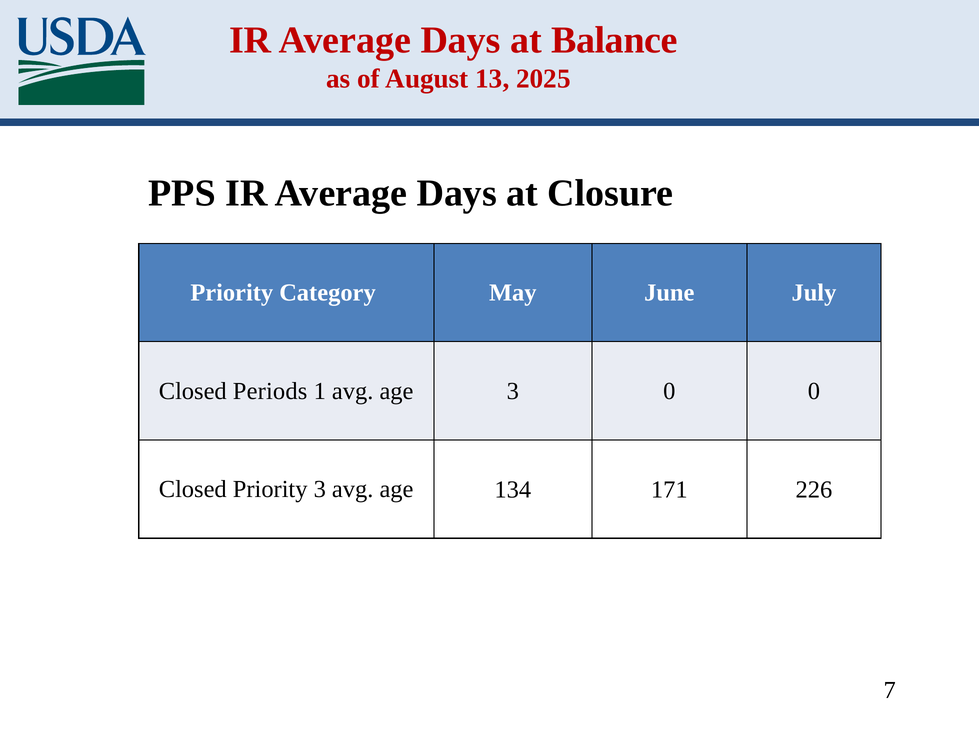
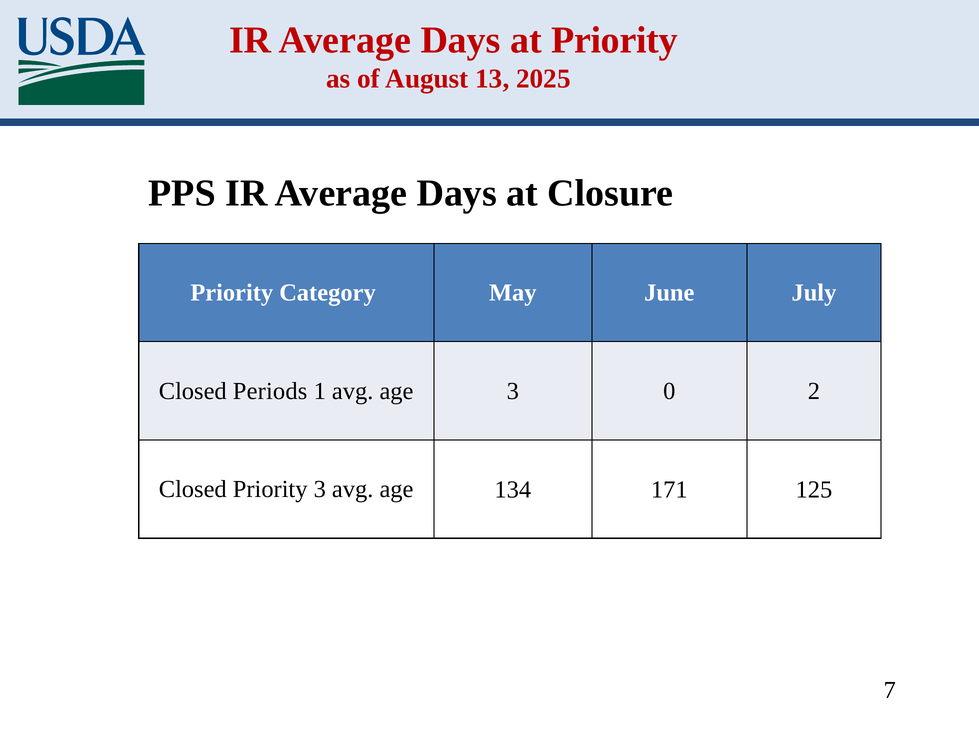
at Balance: Balance -> Priority (614, 40)
0 0: 0 -> 2 (814, 391)
226: 226 -> 125 (814, 490)
